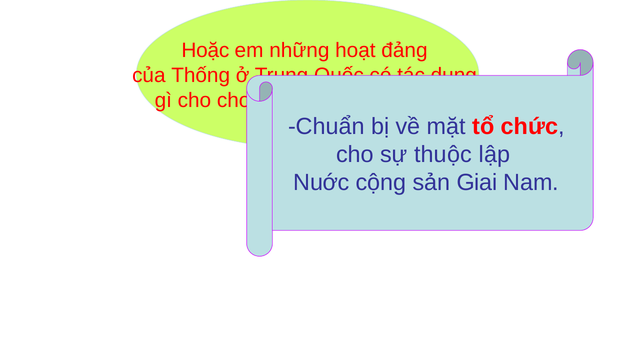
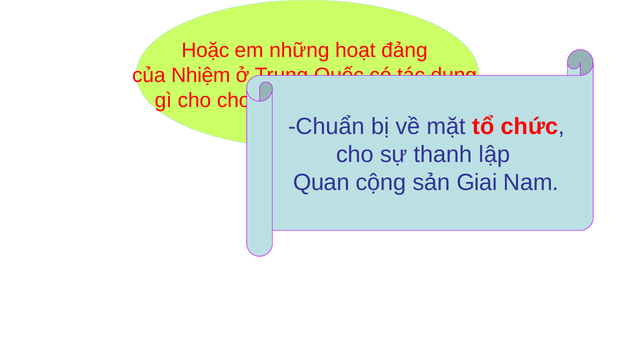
Thống: Thống -> Nhiệm (201, 75)
thuộc: thuộc -> thanh (443, 154)
Nuớc: Nuớc -> Quan (321, 182)
